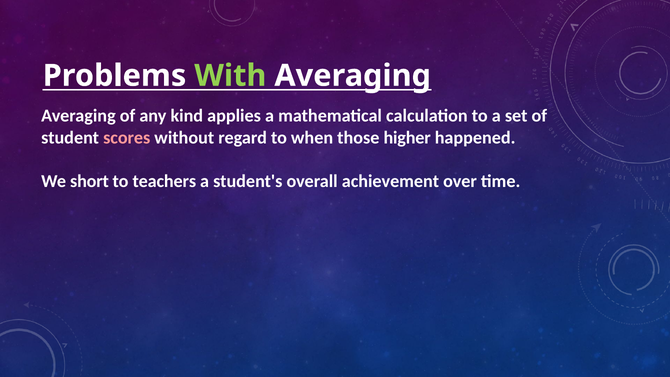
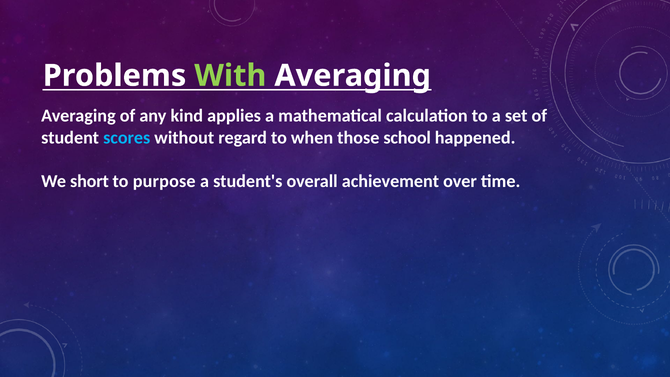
scores colour: pink -> light blue (127, 138)
higher: higher -> school (407, 138)
teachers: teachers -> purpose (164, 181)
